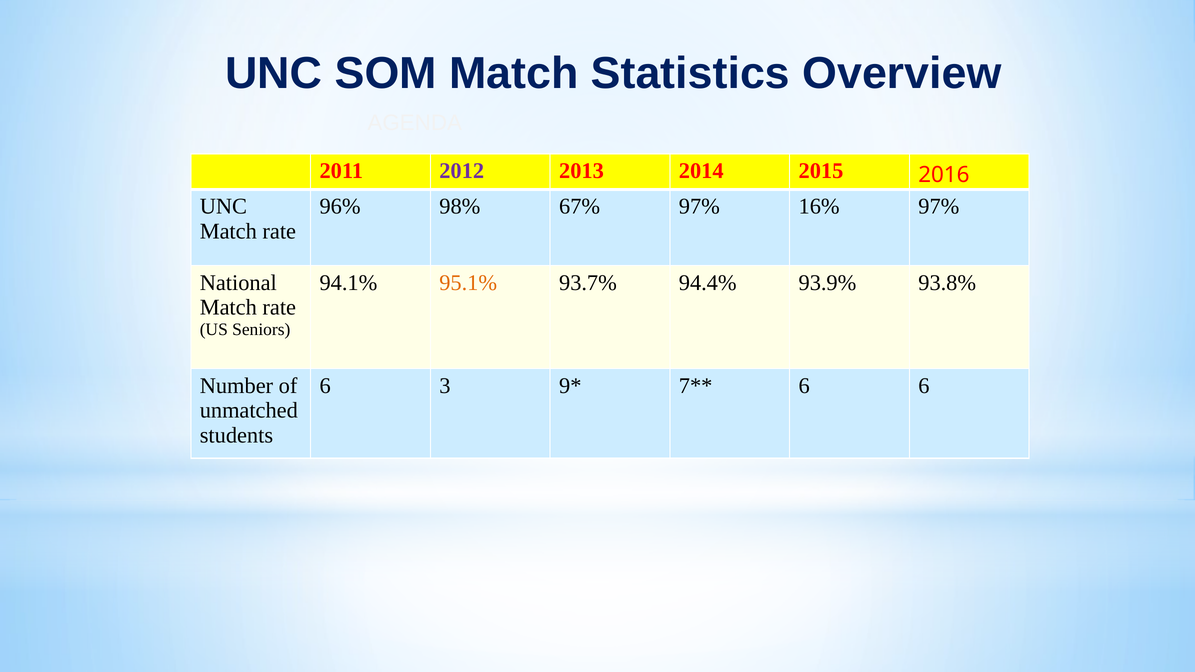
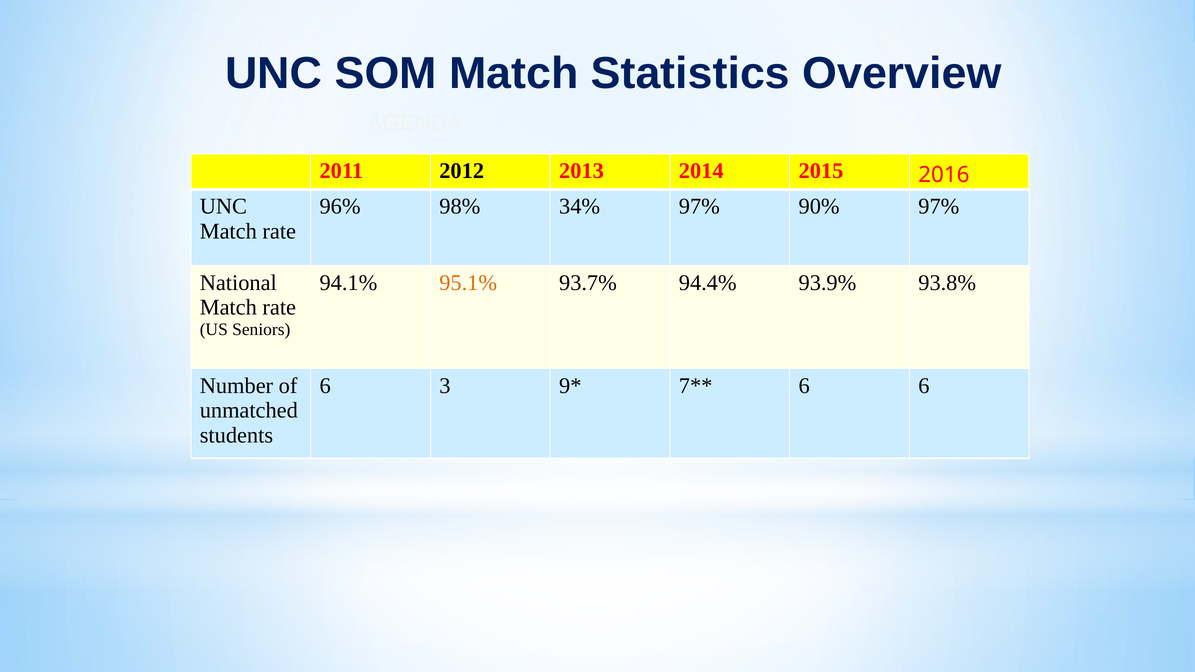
2012 colour: purple -> black (462, 171)
67%: 67% -> 34% (580, 207)
16%: 16% -> 90% (819, 207)
